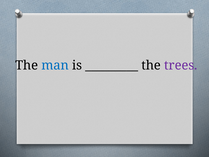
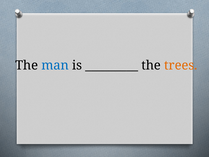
trees colour: purple -> orange (181, 65)
